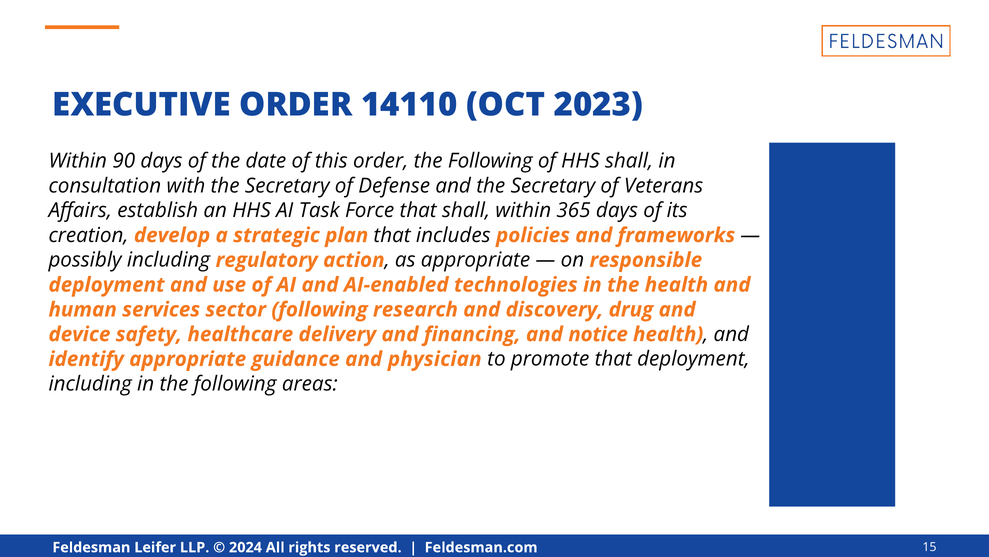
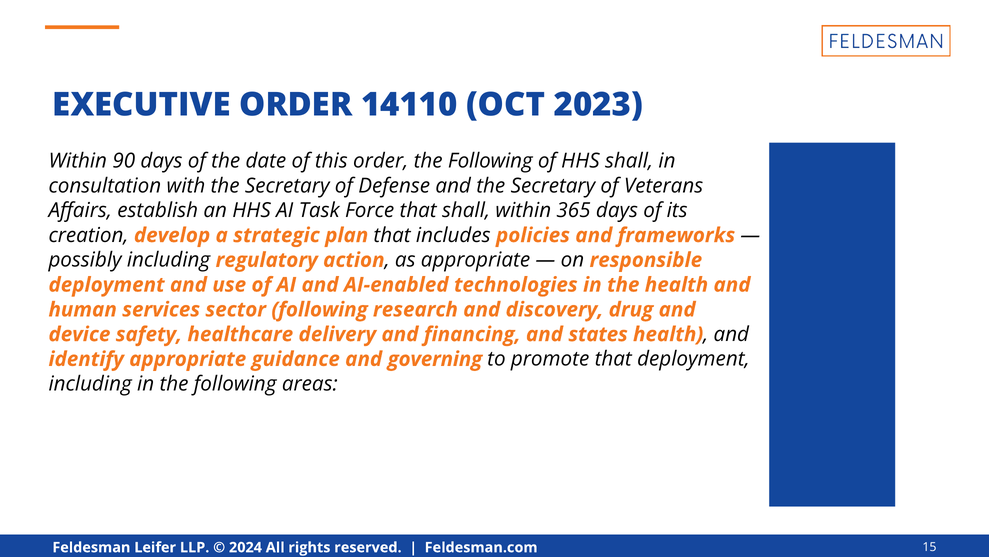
notice: notice -> states (598, 334)
physician: physician -> governing (435, 359)
